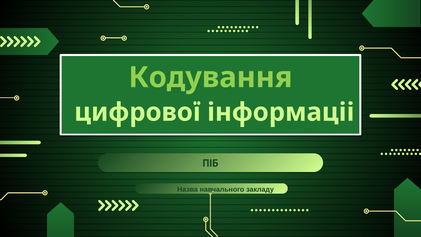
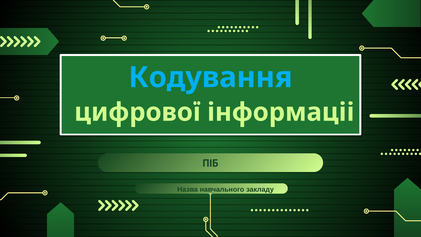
Кодування colour: light green -> light blue (210, 77)
